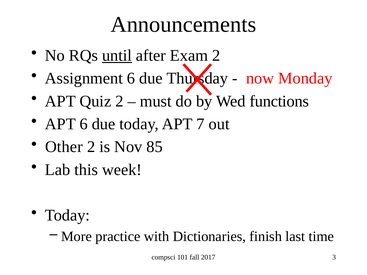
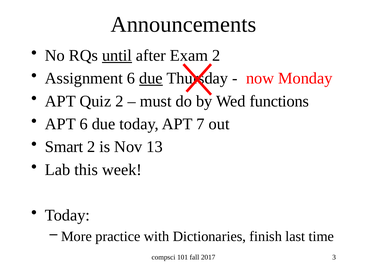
due underline: none -> present (151, 78)
Other: Other -> Smart (64, 147)
85: 85 -> 13 (155, 147)
